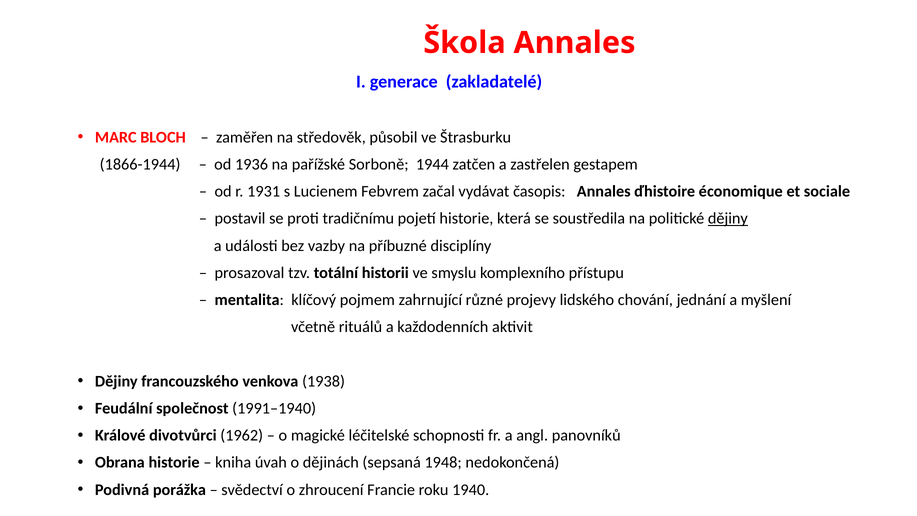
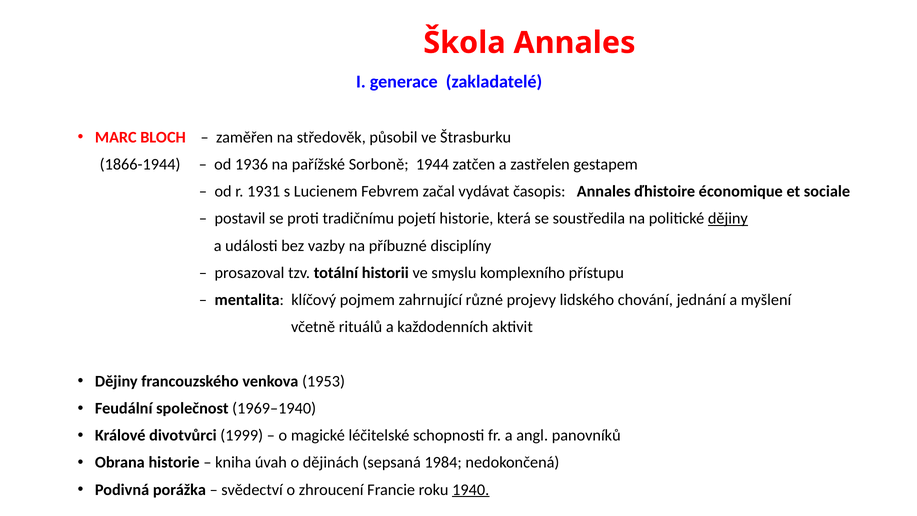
1938: 1938 -> 1953 (324, 381)
1991–1940: 1991–1940 -> 1969–1940 (274, 408)
1962: 1962 -> 1999 (242, 435)
1948: 1948 -> 1984 (443, 462)
1940 underline: none -> present (471, 489)
